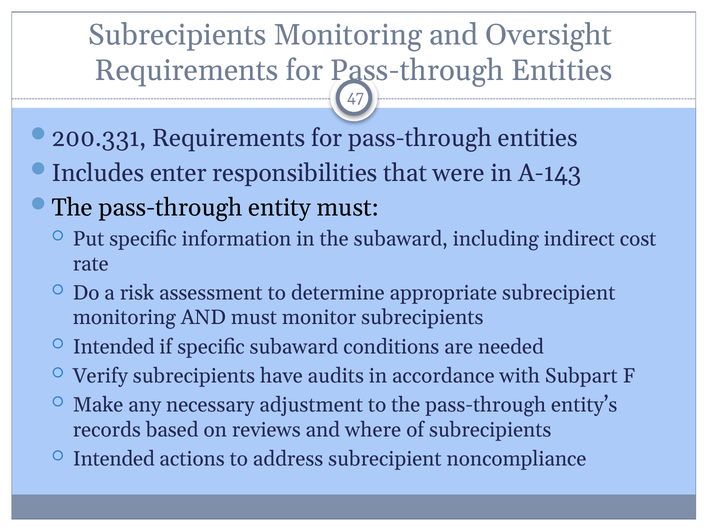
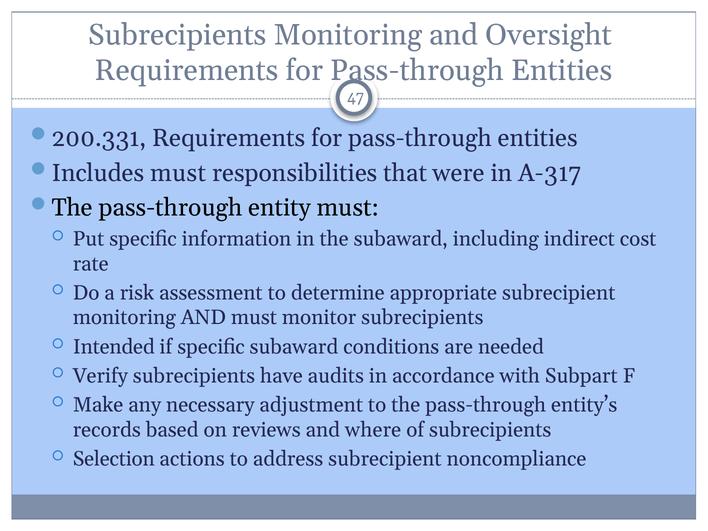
Includes enter: enter -> must (178, 173)
A-143: A-143 -> A-317 (550, 173)
Intended: Intended -> Selection (114, 459)
